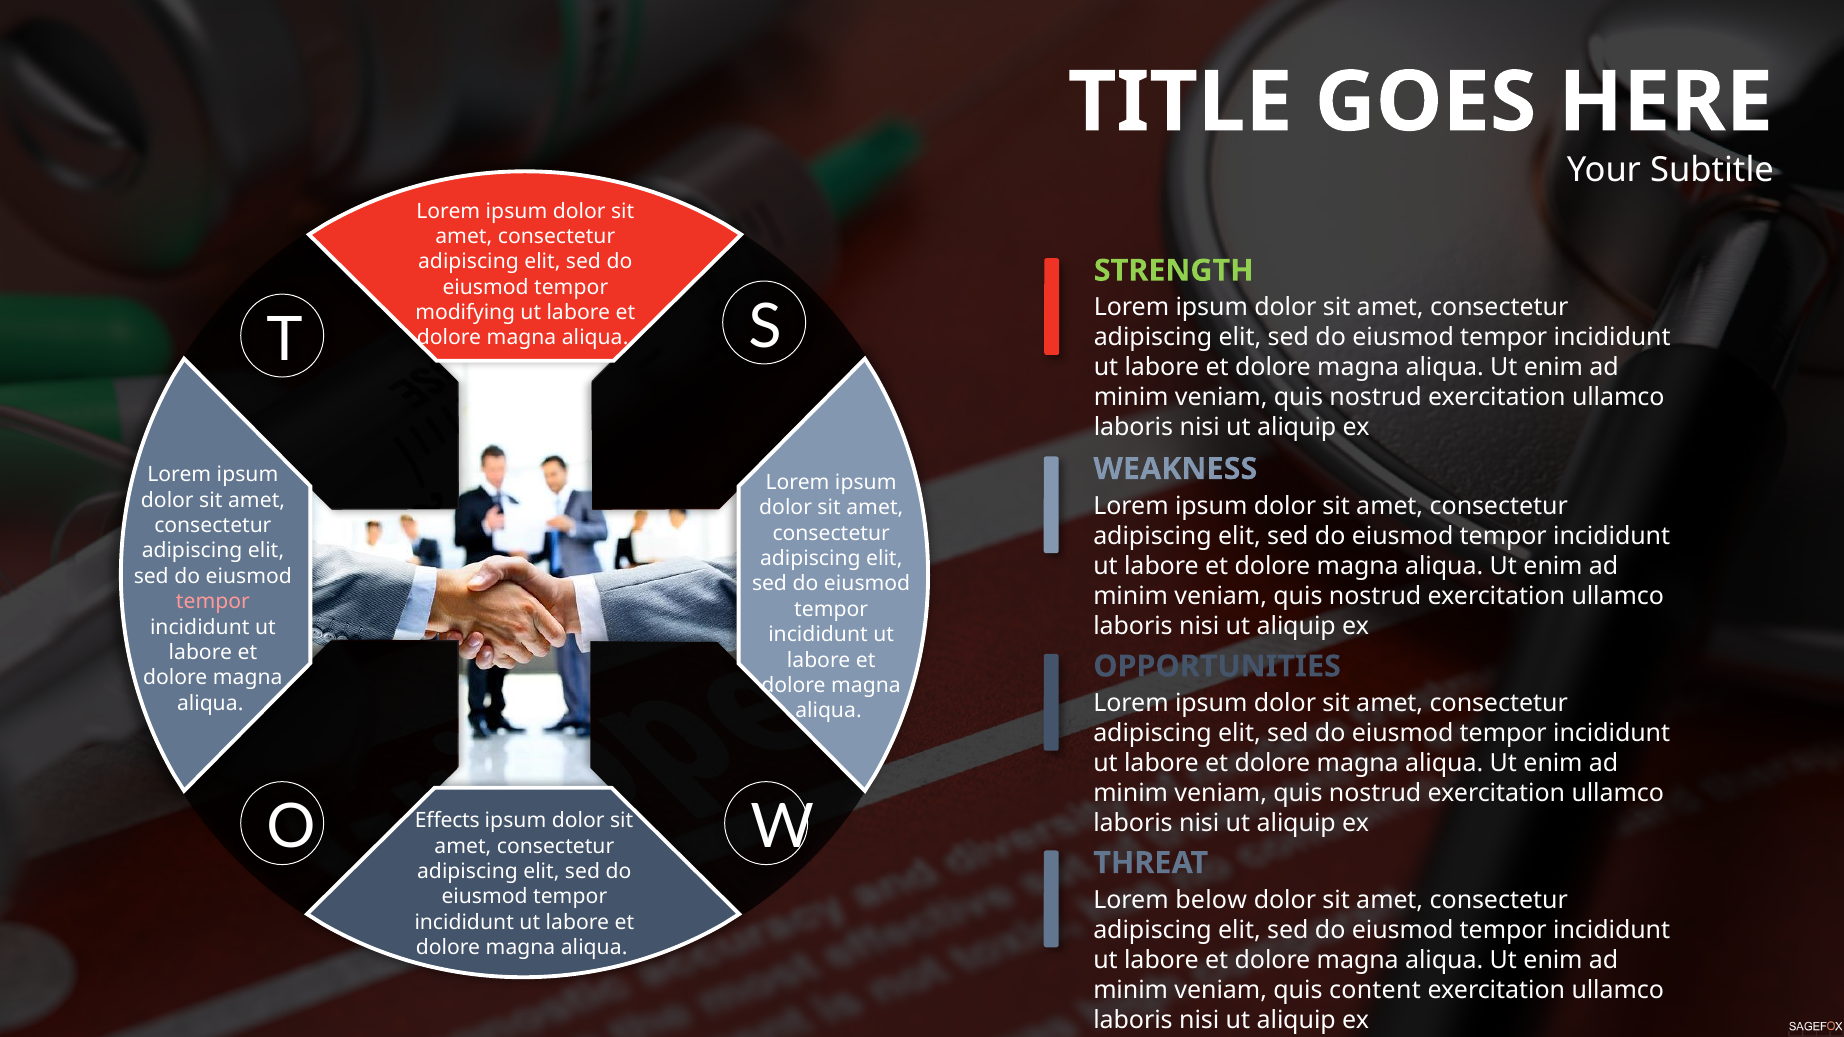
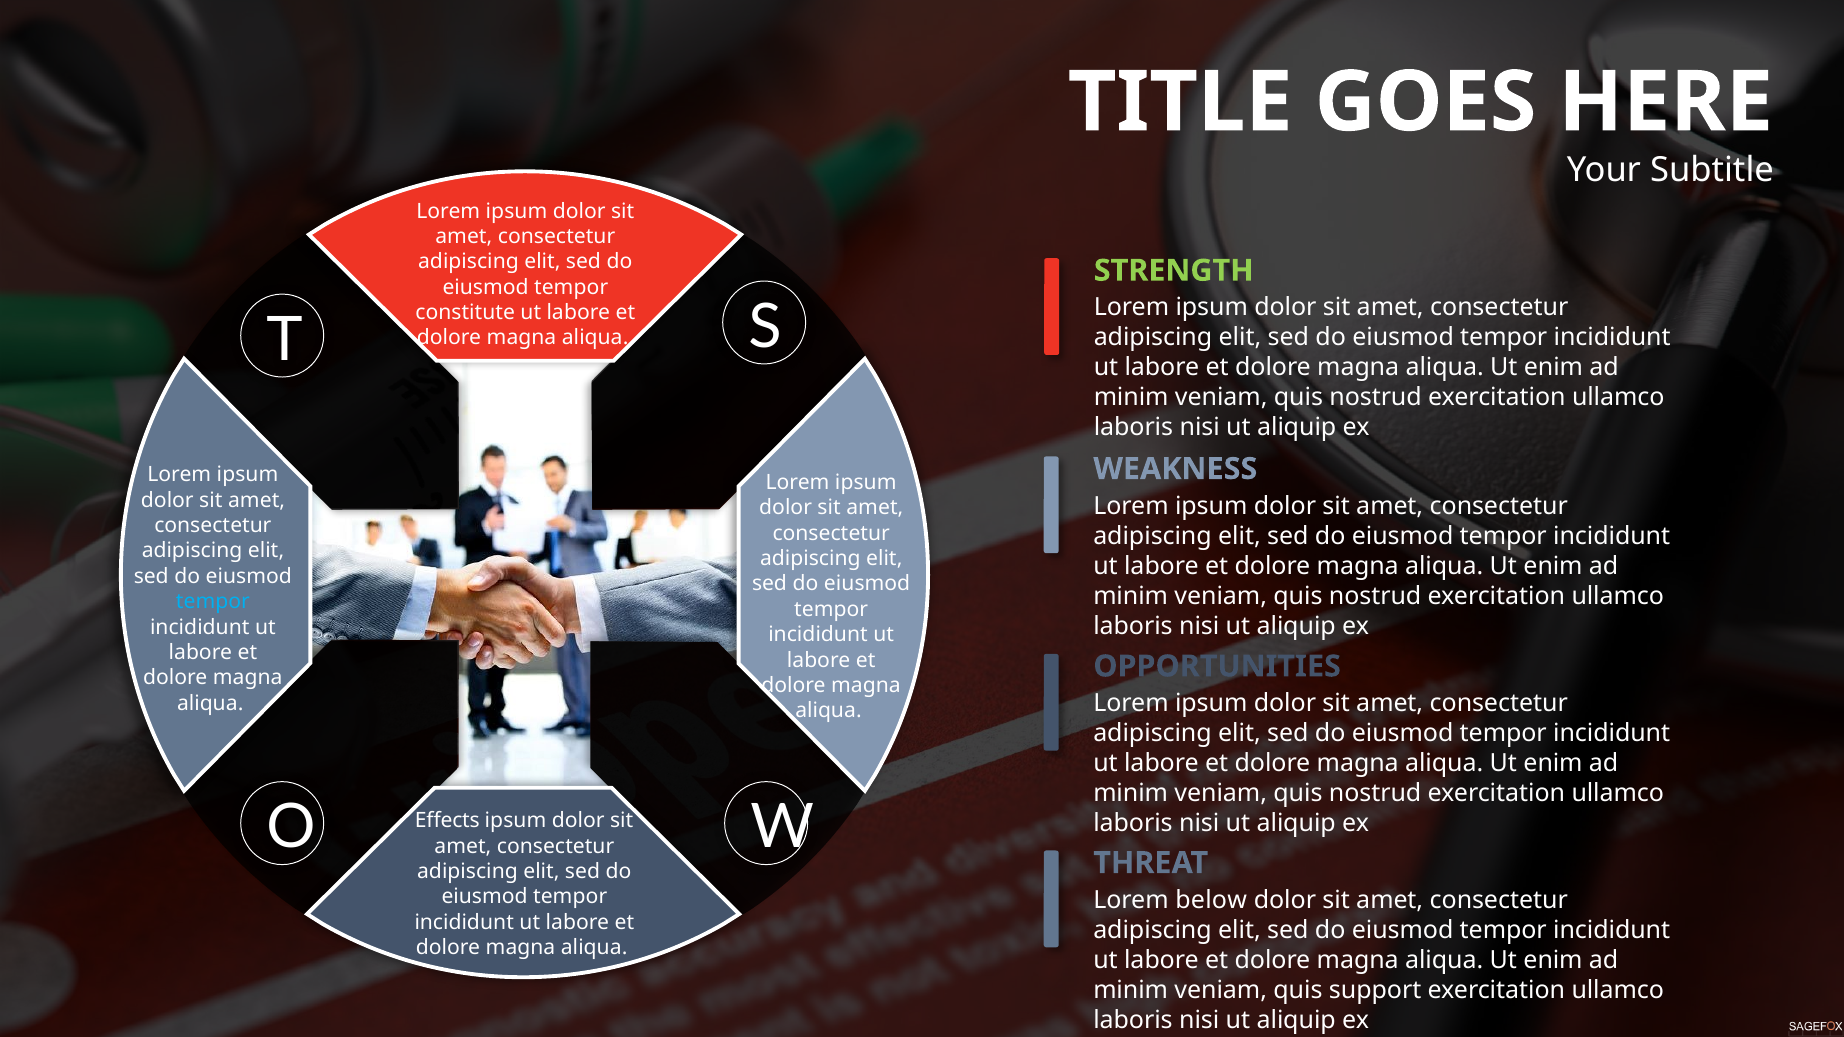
modifying: modifying -> constitute (465, 313)
tempor colour: pink -> light blue (213, 602)
content: content -> support (1375, 990)
